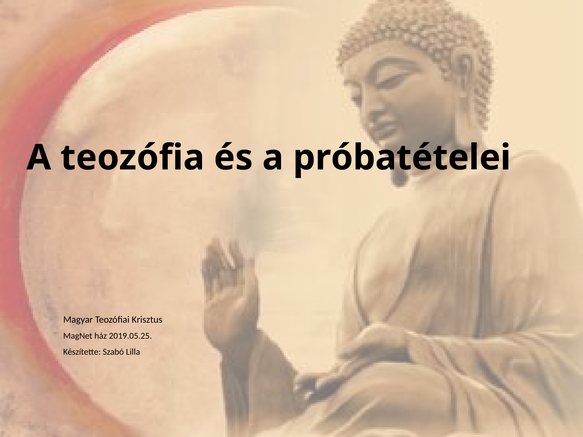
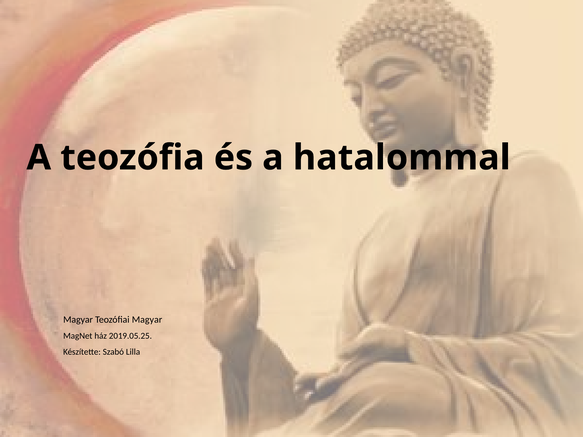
próbatételei: próbatételei -> hatalommal (402, 158)
Teozófiai Krisztus: Krisztus -> Magyar (147, 320)
